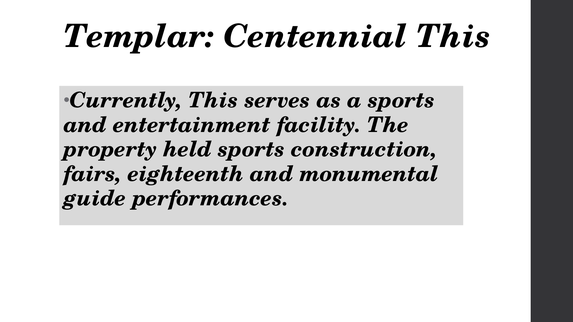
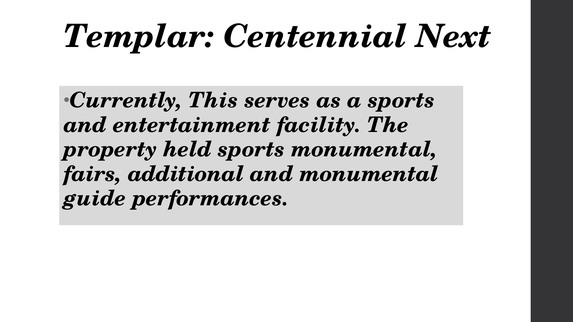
Centennial This: This -> Next (454, 37)
sports construction: construction -> monumental (364, 150)
eighteenth: eighteenth -> additional (186, 174)
